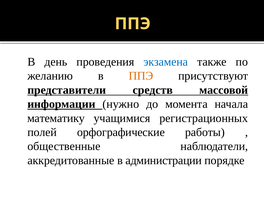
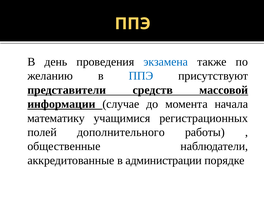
ППЭ colour: orange -> blue (141, 76)
нужно: нужно -> случае (121, 104)
орфографические: орфографические -> дополнительного (121, 132)
